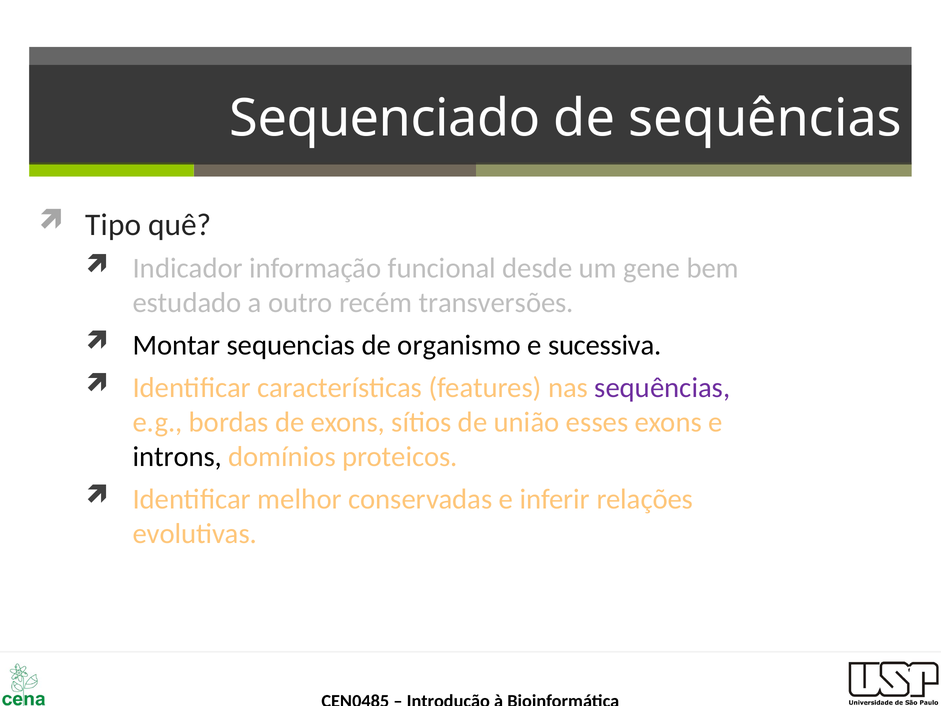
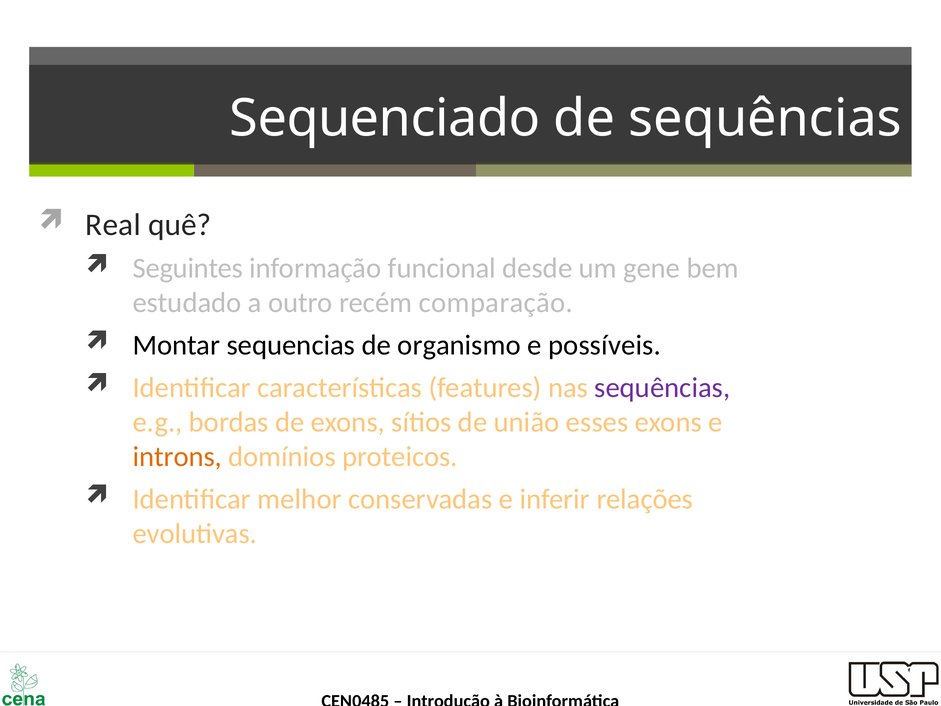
Tipo: Tipo -> Real (113, 225)
Indicador: Indicador -> Seguintes (188, 268)
transversões: transversões -> comparação (496, 303)
sucessiva: sucessiva -> possíveis (604, 345)
introns colour: black -> orange (177, 457)
